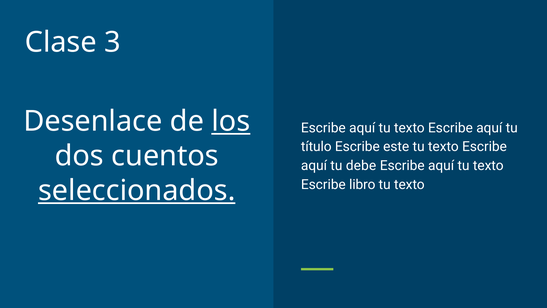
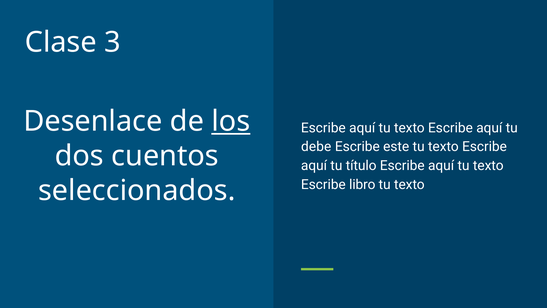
título: título -> debe (316, 147)
debe: debe -> título (361, 165)
seleccionados underline: present -> none (137, 191)
